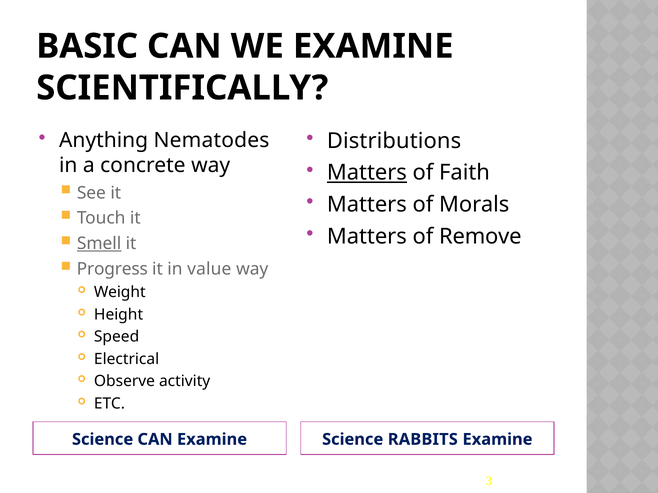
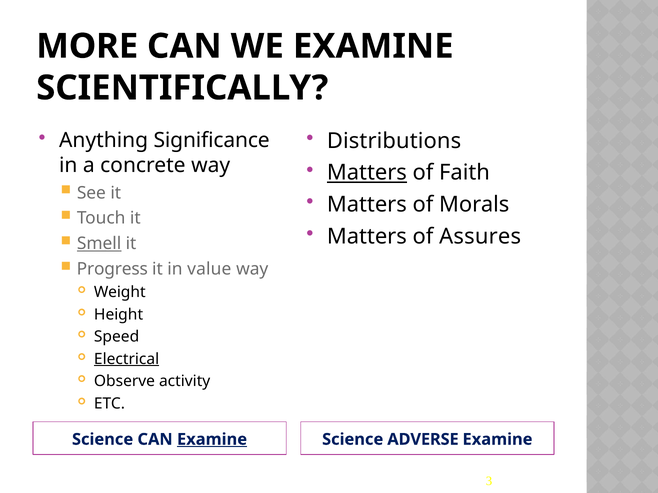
BASIC: BASIC -> MORE (87, 46)
Nematodes: Nematodes -> Significance (212, 140)
Remove: Remove -> Assures (480, 237)
Electrical underline: none -> present (127, 359)
Examine underline: none -> present (212, 440)
RABBITS: RABBITS -> ADVERSE (423, 440)
